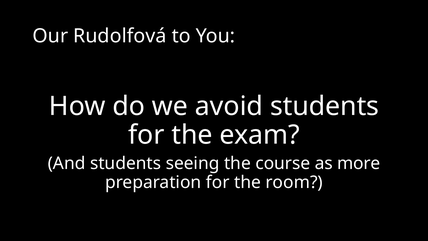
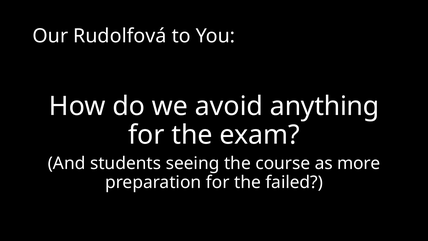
avoid students: students -> anything (325, 106)
room: room -> failed (294, 182)
